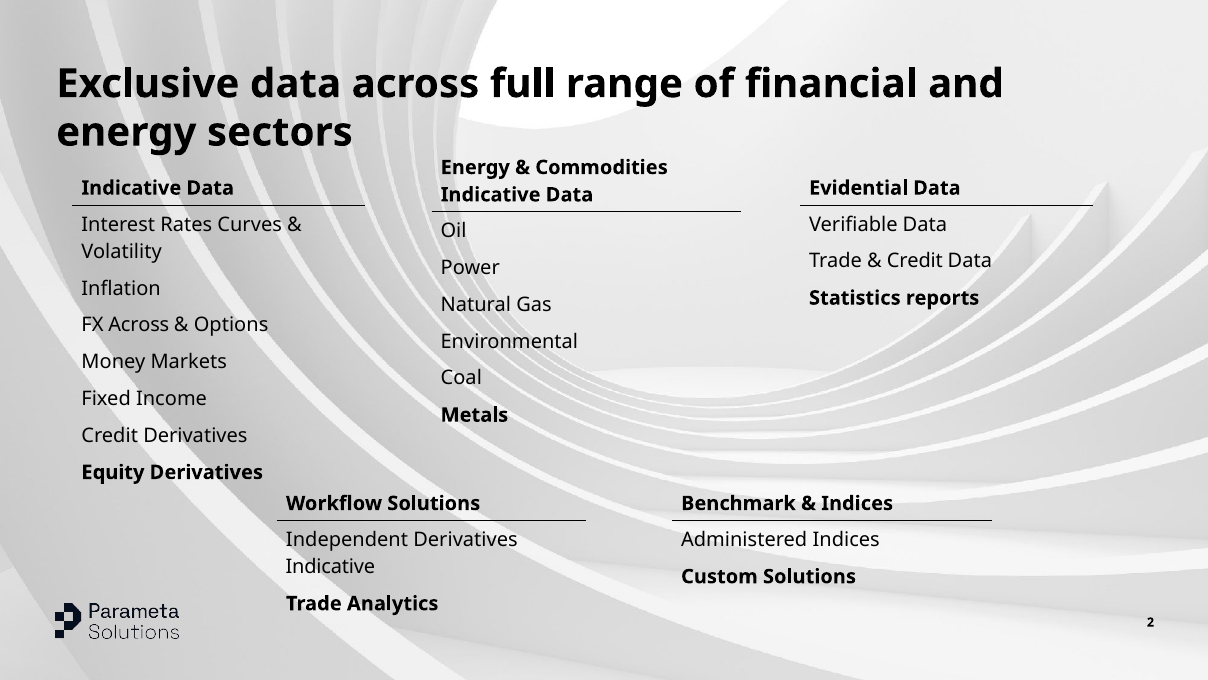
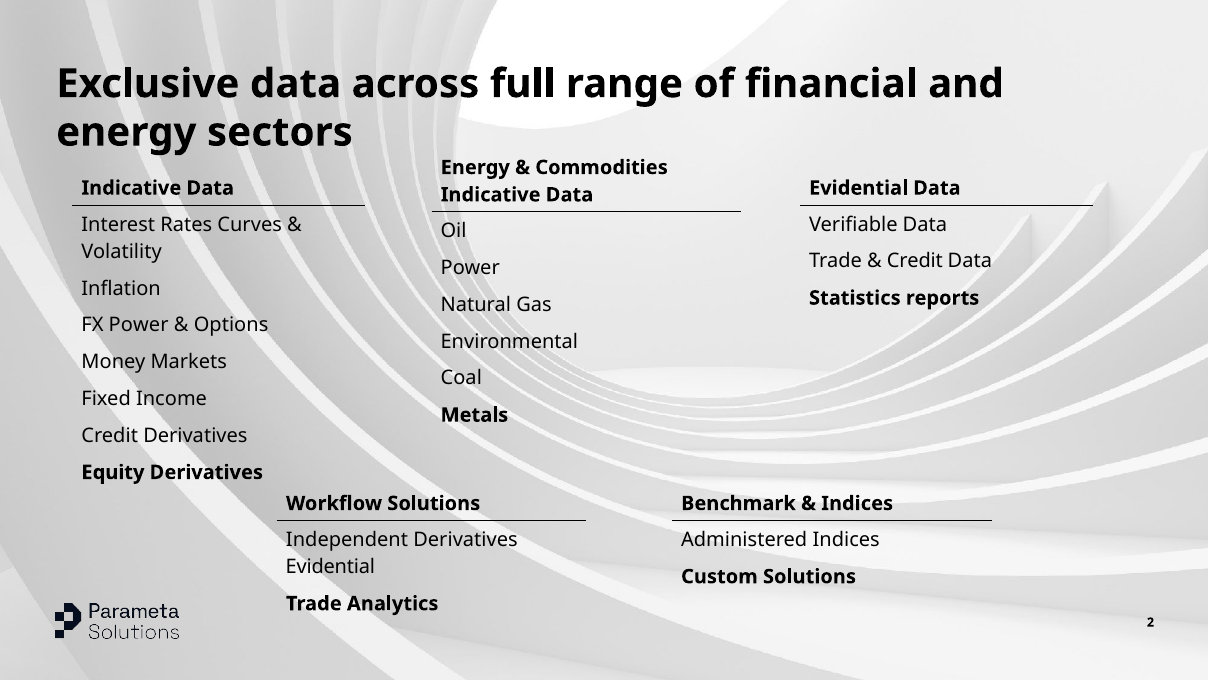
FX Across: Across -> Power (139, 325)
Indicative: Indicative -> Evidential (330, 567)
